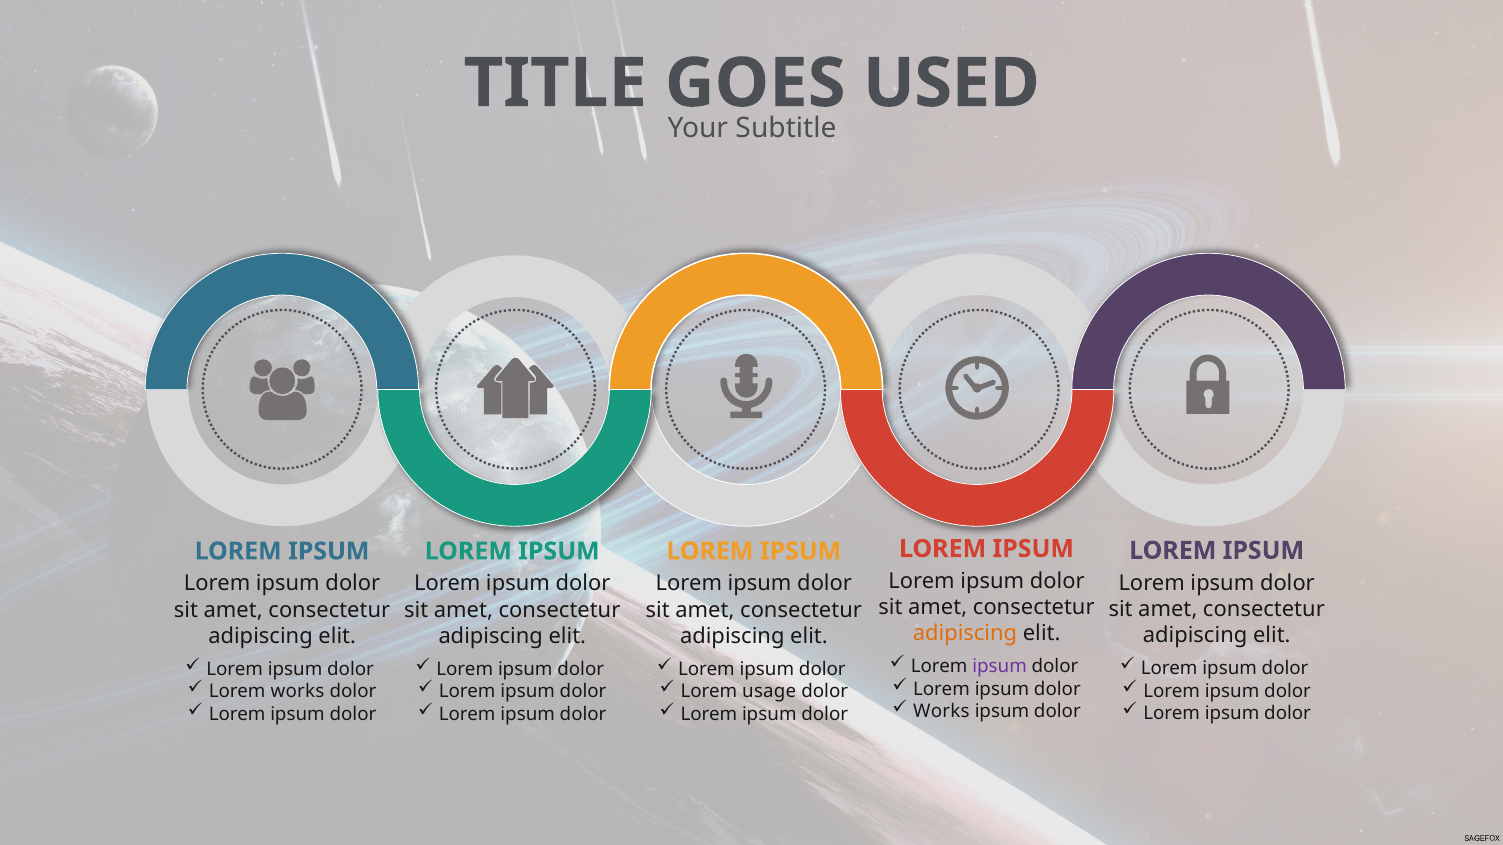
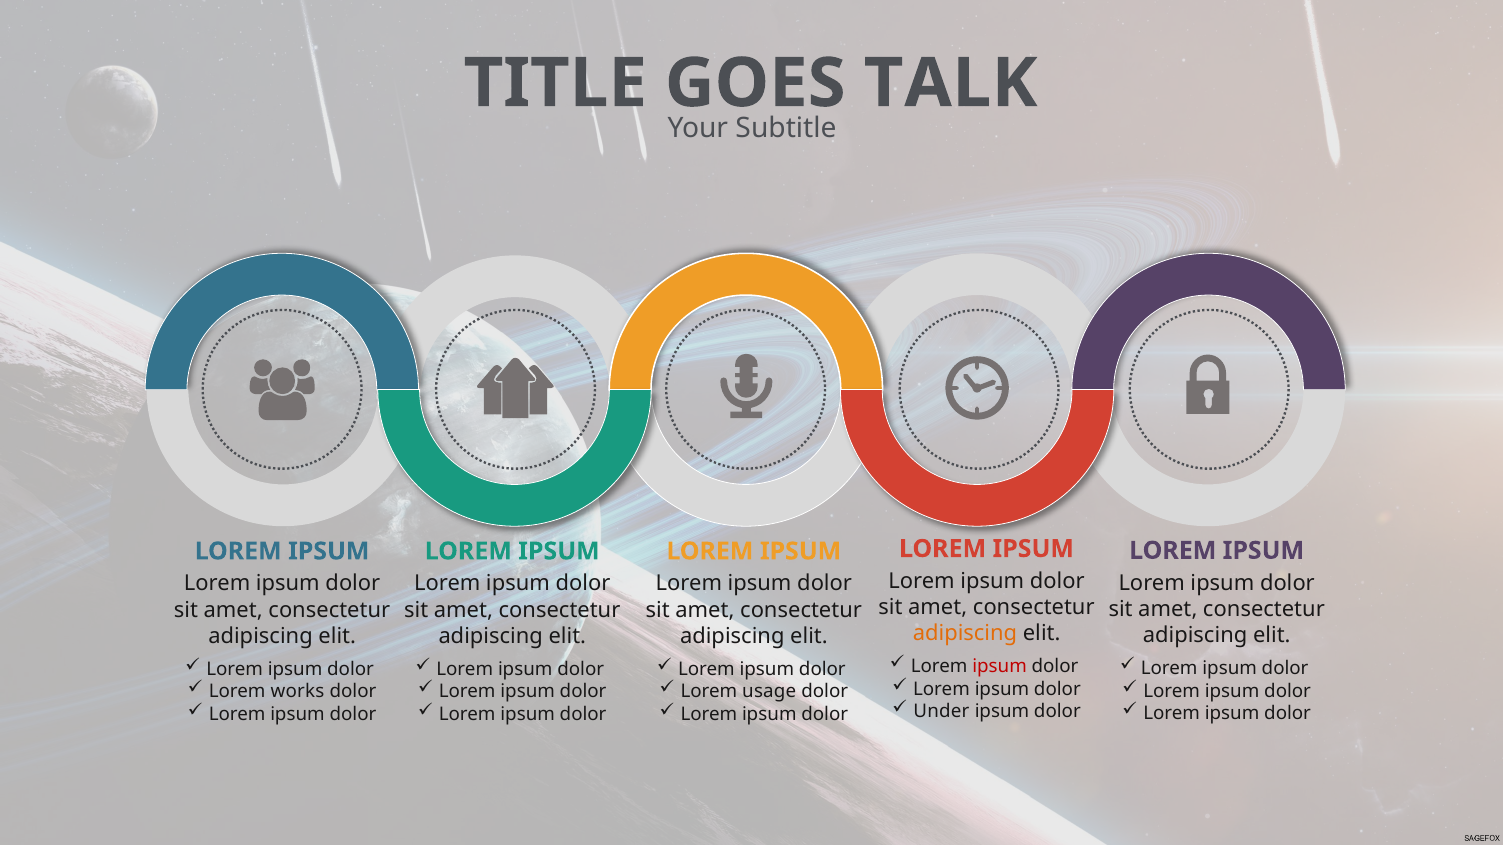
USED: USED -> TALK (951, 83)
ipsum colour: purple -> red (1000, 667)
Works: Works -> Under (941, 712)
